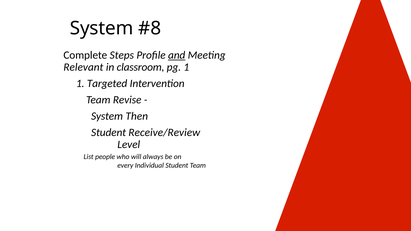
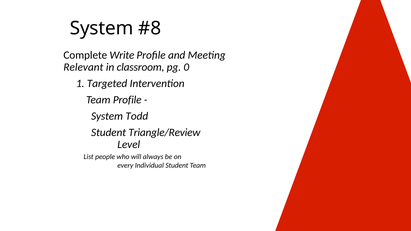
Steps: Steps -> Write (122, 55)
and underline: present -> none (177, 55)
pg 1: 1 -> 0 (186, 67)
Team Revise: Revise -> Profile (127, 100)
Then: Then -> Todd (137, 116)
Receive/Review: Receive/Review -> Triangle/Review (164, 132)
